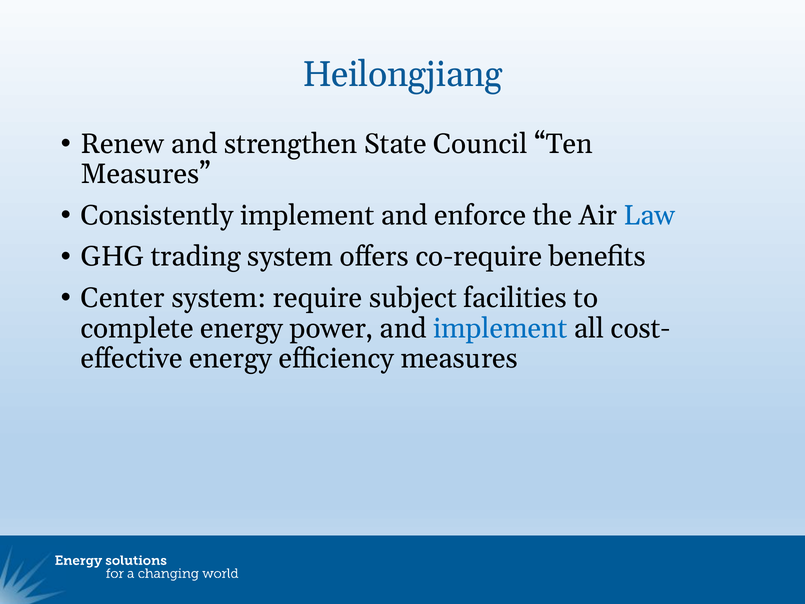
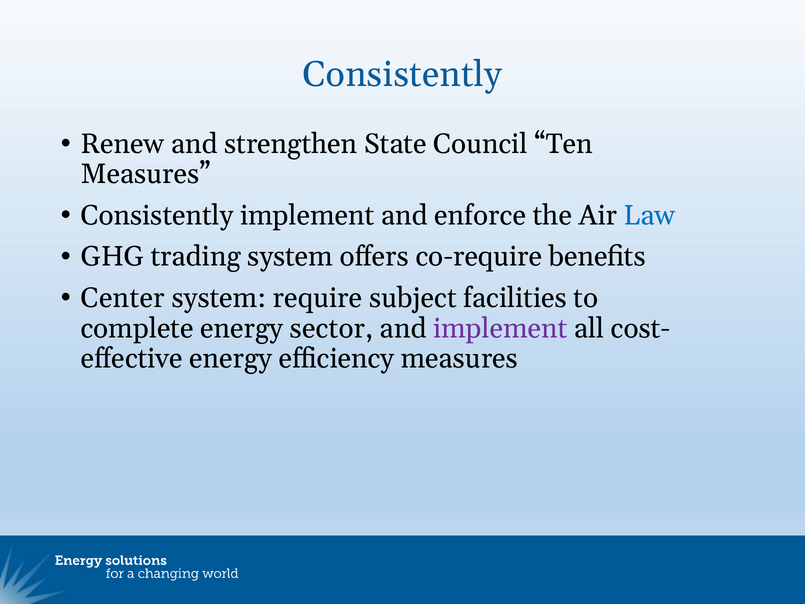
Heilongjiang: Heilongjiang -> Consistently (402, 74)
power: power -> sector (331, 328)
implement colour: blue -> purple (500, 328)
